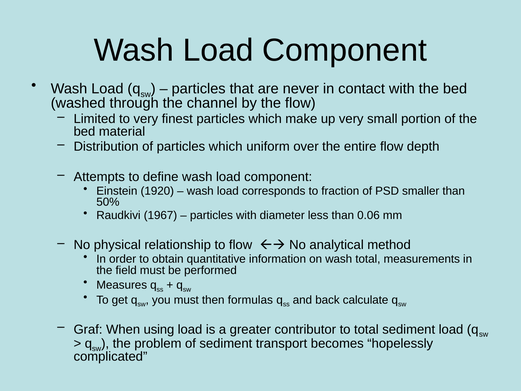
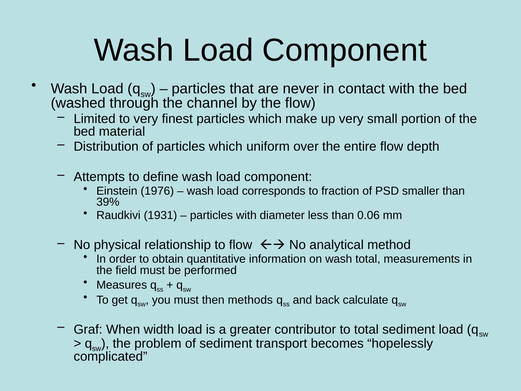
1920: 1920 -> 1976 (157, 191)
50%: 50% -> 39% (108, 202)
1967: 1967 -> 1931 (160, 215)
formulas: formulas -> methods (250, 300)
using: using -> width (159, 329)
